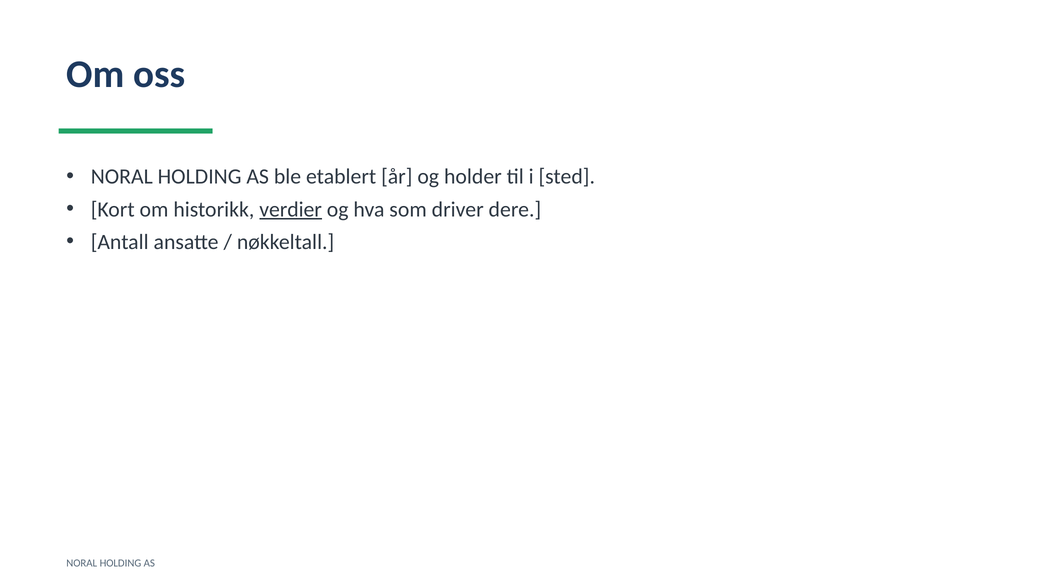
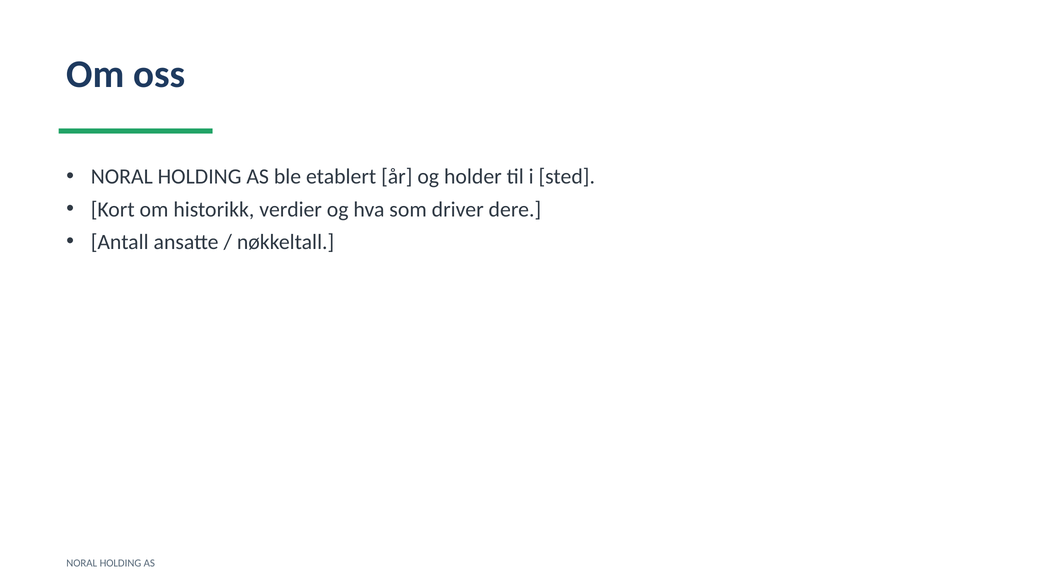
verdier underline: present -> none (291, 209)
